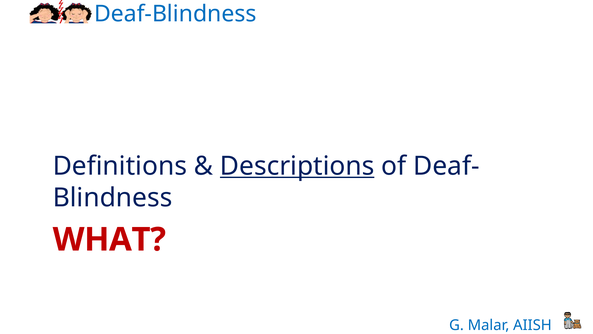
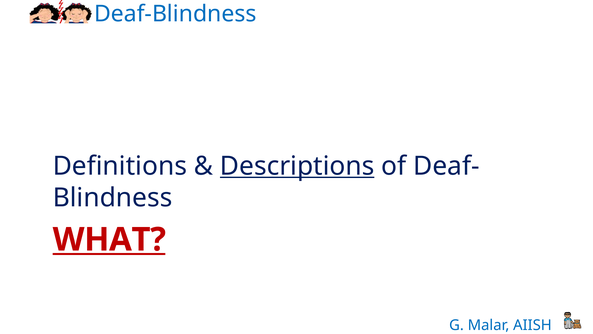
WHAT underline: none -> present (109, 239)
